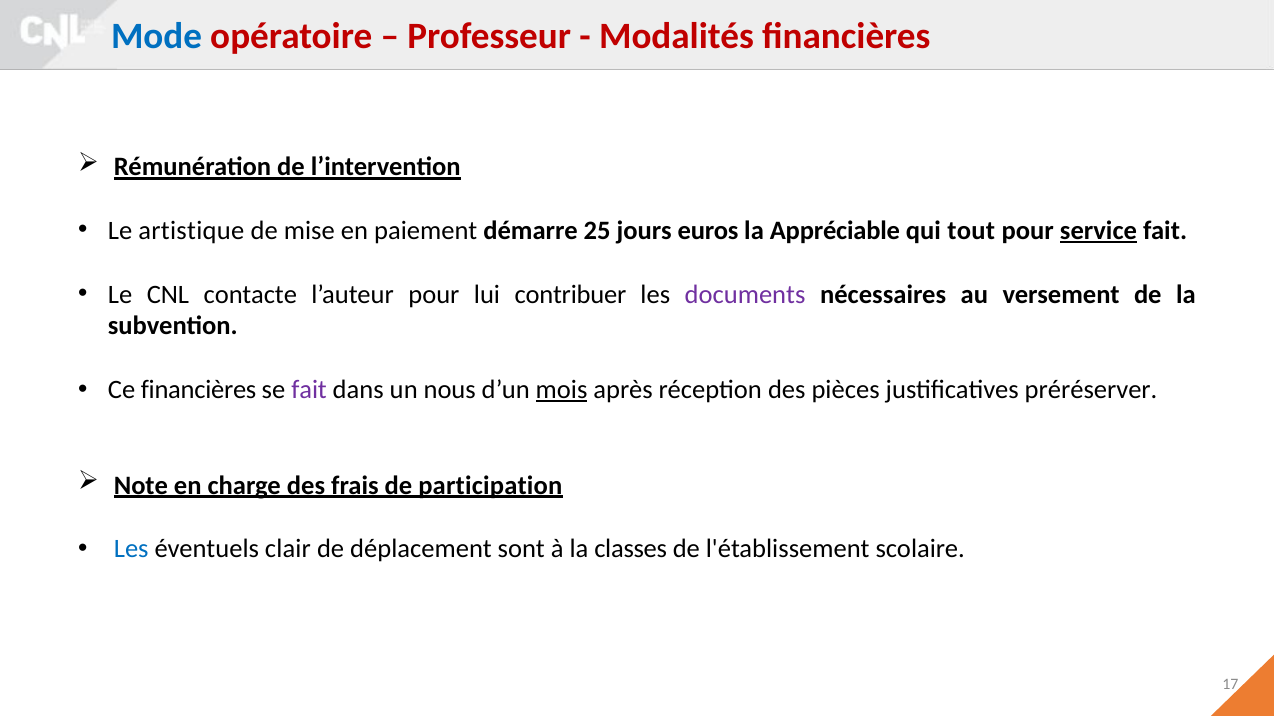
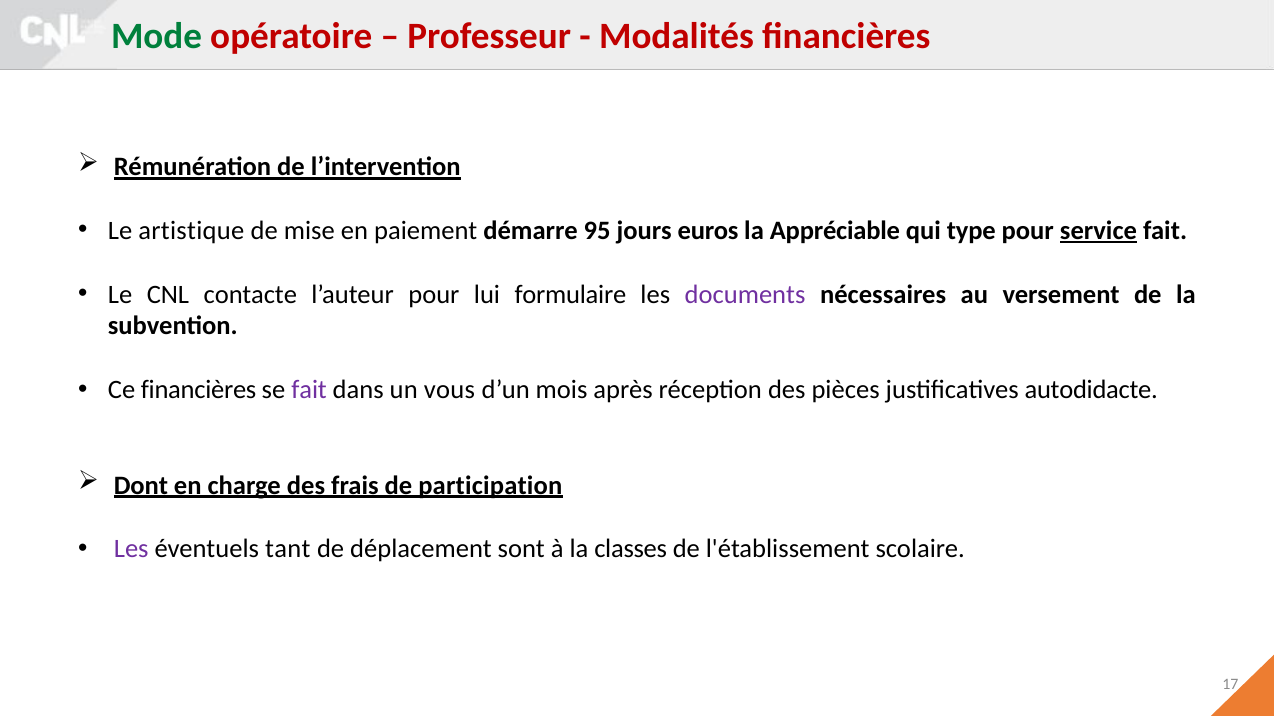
Mode colour: blue -> green (156, 36)
25: 25 -> 95 (597, 231)
tout: tout -> type (971, 231)
contribuer: contribuer -> formulaire (570, 295)
nous: nous -> vous (450, 390)
mois underline: present -> none (562, 390)
préréserver: préréserver -> autodidacte (1091, 390)
Note: Note -> Dont (141, 486)
Les colour: blue -> purple (131, 549)
clair: clair -> tant (288, 549)
